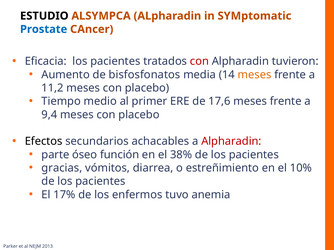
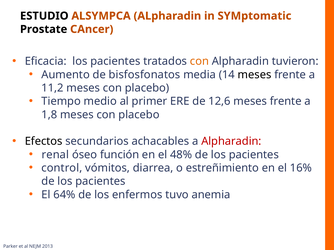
Prostate colour: blue -> black (44, 29)
con colour: red -> orange (199, 61)
meses colour: orange -> black (255, 75)
17,6: 17,6 -> 12,6 (220, 101)
9,4: 9,4 -> 1,8 (49, 115)
parte: parte -> renal (55, 155)
38%: 38% -> 48% (181, 155)
gracias: gracias -> control (62, 168)
10%: 10% -> 16% (301, 168)
17%: 17% -> 64% (64, 195)
